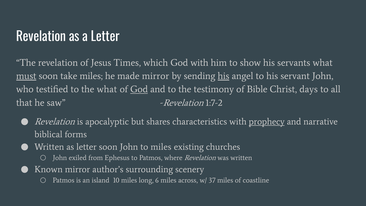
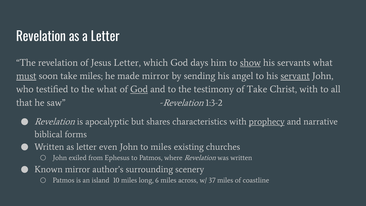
Jesus Times: Times -> Letter (127, 63)
God with: with -> days (199, 63)
show underline: none -> present (250, 63)
his underline: present -> none (224, 76)
servant underline: none -> present (295, 76)
of Bible: Bible -> Take (257, 89)
Christ days: days -> with (309, 89)
1:7-2: 1:7-2 -> 1:3-2 (214, 103)
letter soon: soon -> even (108, 147)
